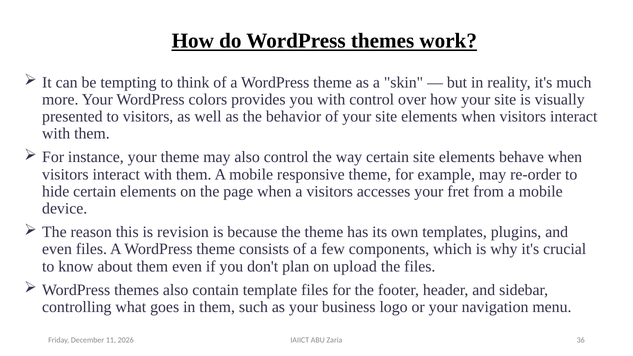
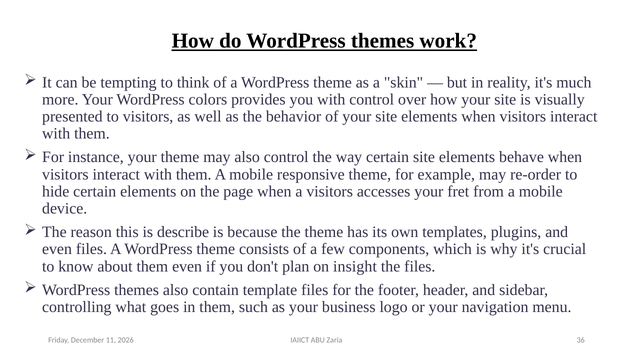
revision: revision -> describe (183, 232)
upload: upload -> insight (355, 266)
